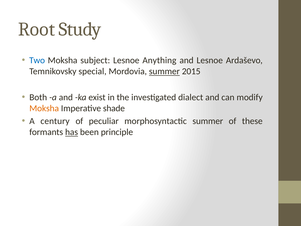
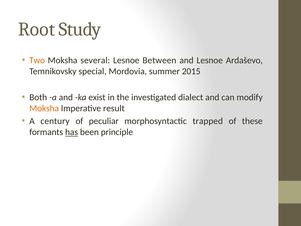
Two colour: blue -> orange (37, 60)
subject: subject -> several (95, 60)
Anything: Anything -> Between (159, 60)
summer underline: present -> none (164, 71)
shade: shade -> result (114, 108)
morphosyntactic summer: summer -> trapped (208, 121)
